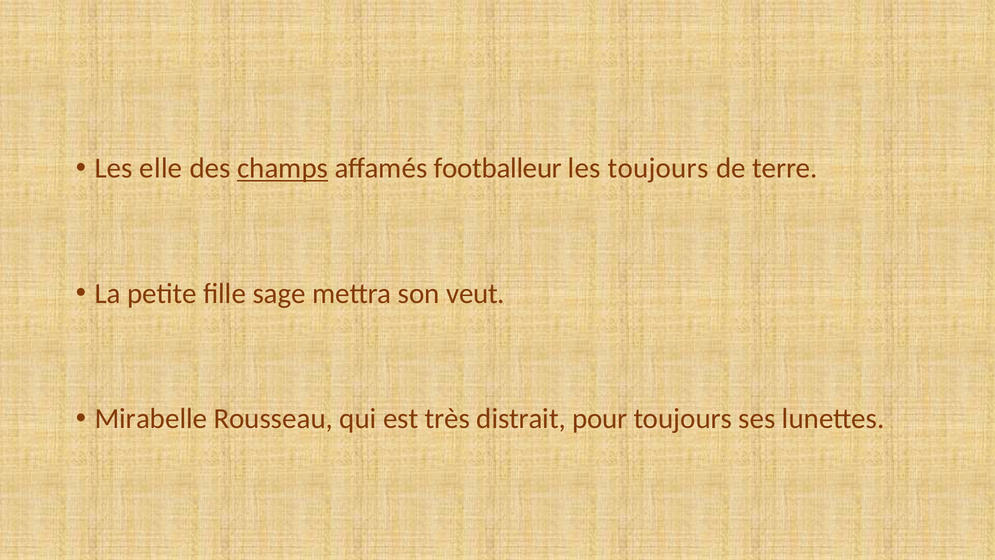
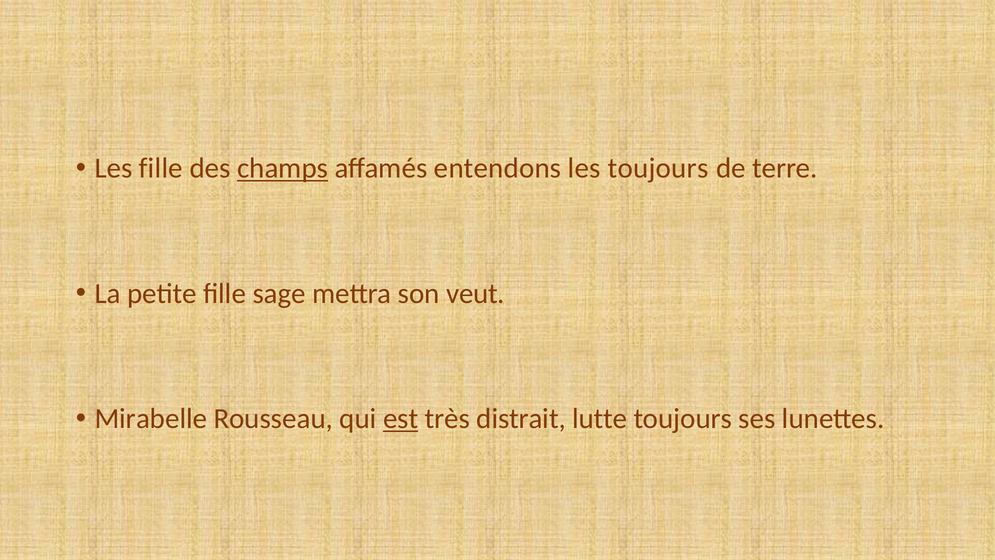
Les elle: elle -> fille (161, 168)
footballeur: footballeur -> entendons (498, 168)
est underline: none -> present (401, 419)
pour: pour -> lutte (600, 419)
